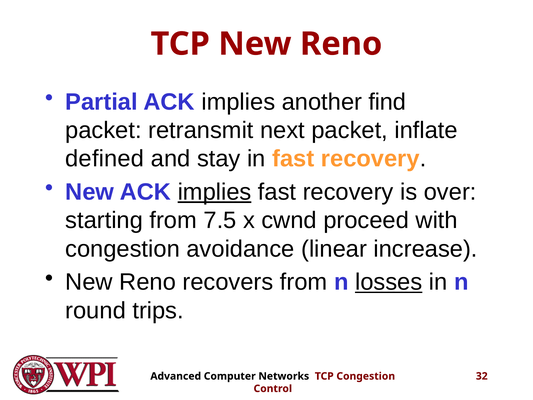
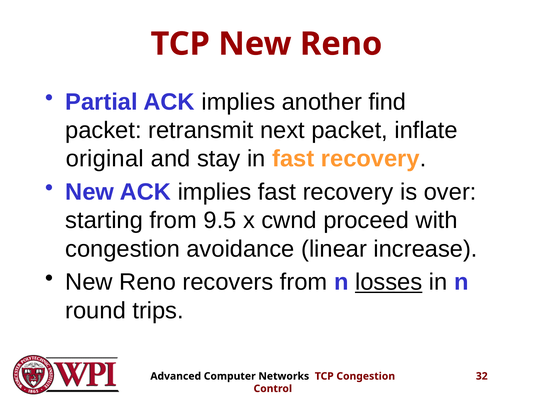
defined: defined -> original (105, 159)
implies underline: present -> none (215, 192)
7.5: 7.5 -> 9.5 (220, 220)
